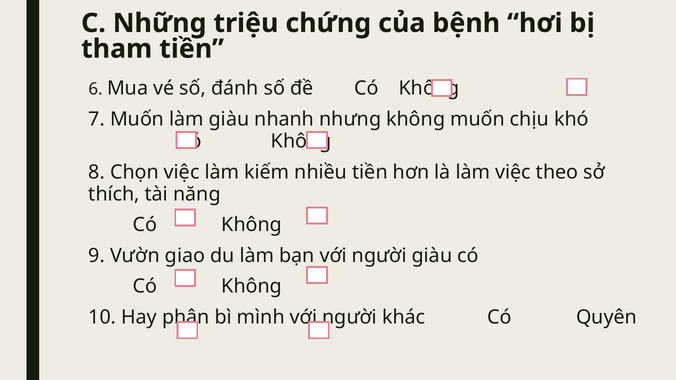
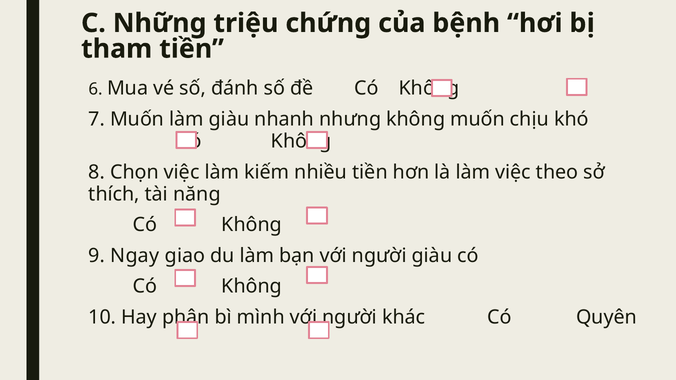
Vườn: Vườn -> Ngay (135, 256)
